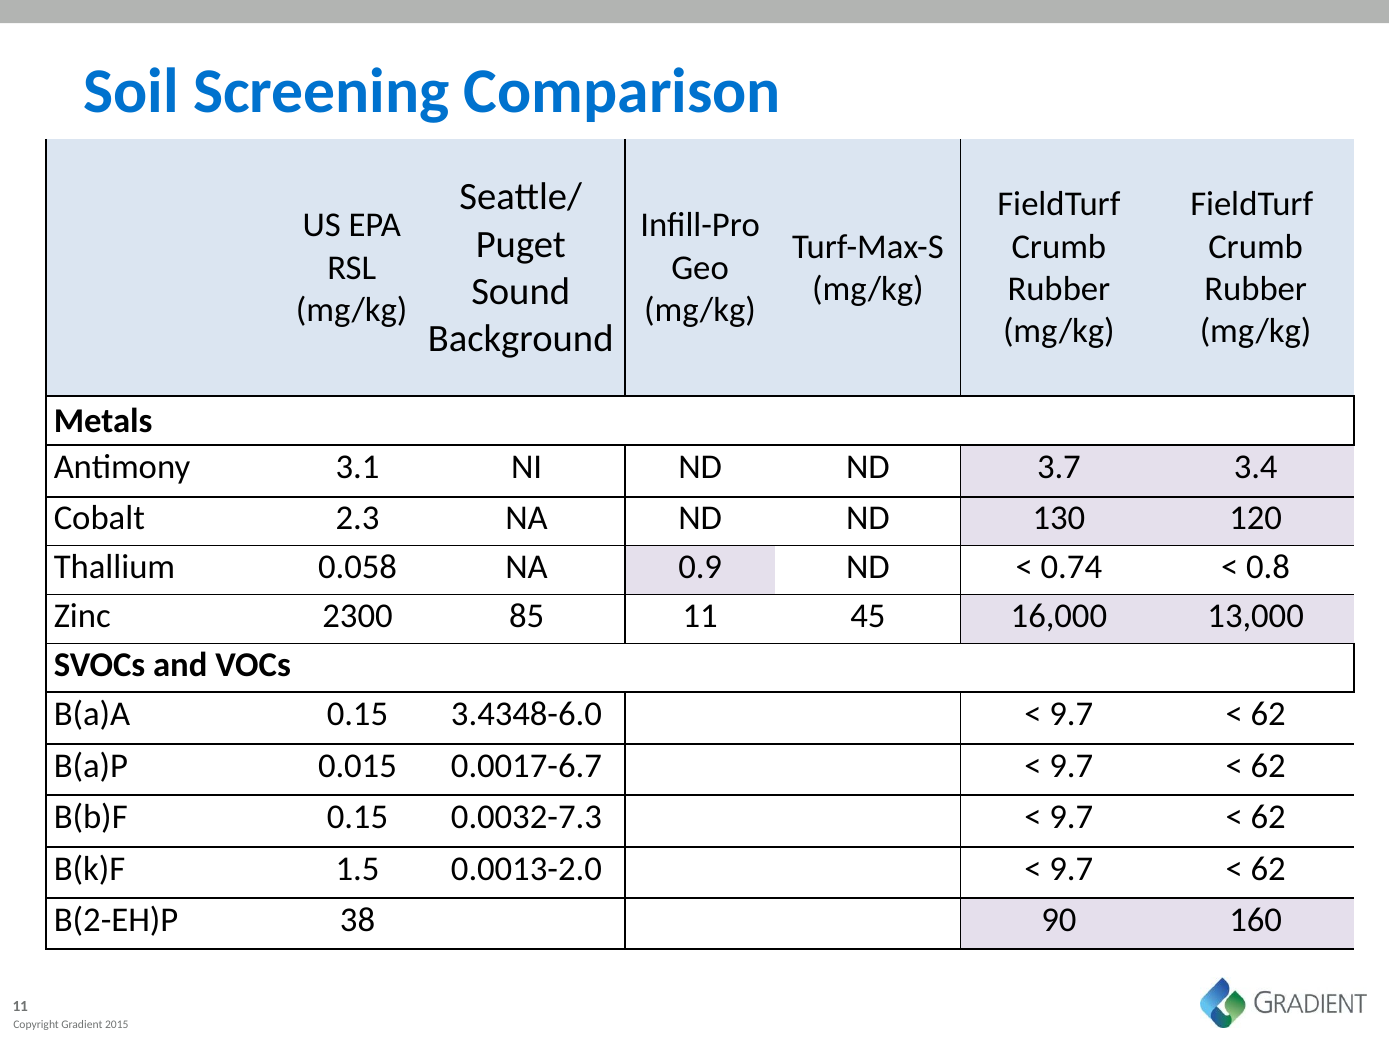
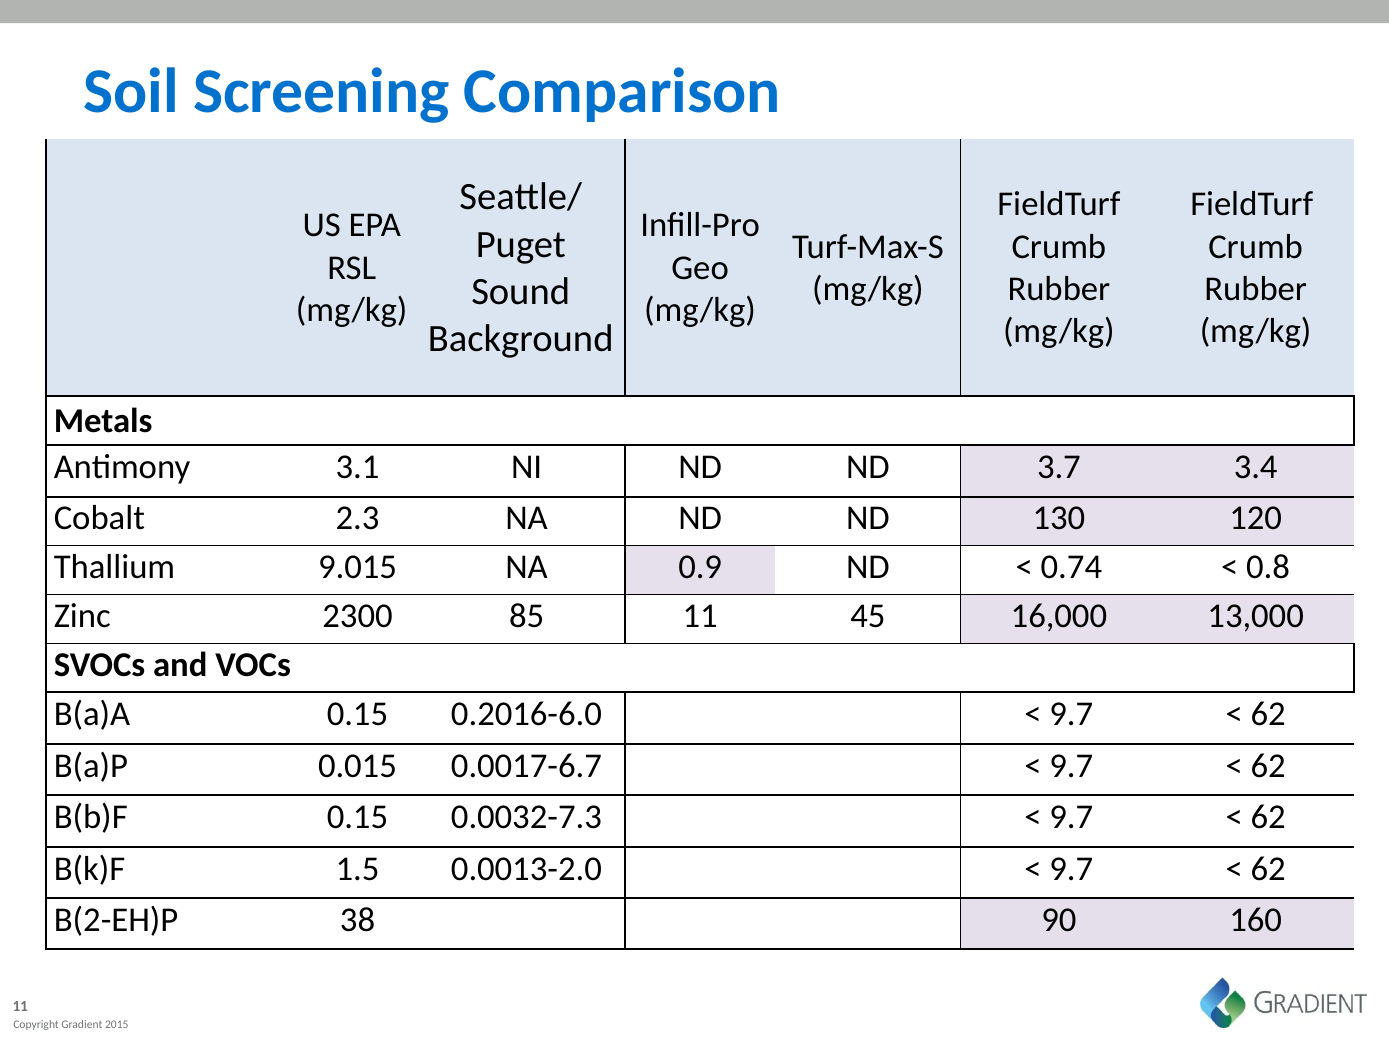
0.058: 0.058 -> 9.015 (357, 567)
3.4348-6.0: 3.4348-6.0 -> 0.2016-6.0 (526, 714)
